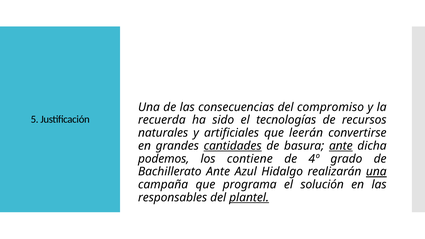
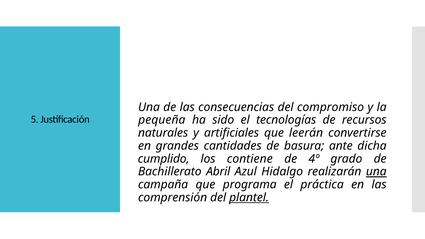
recuerda: recuerda -> pequeña (162, 120)
cantidades underline: present -> none (233, 146)
ante underline: present -> none (341, 146)
podemos: podemos -> cumplido (164, 159)
Bachillerato Ante: Ante -> Abril (218, 172)
solución: solución -> práctica (322, 185)
responsables: responsables -> comprensión (173, 198)
